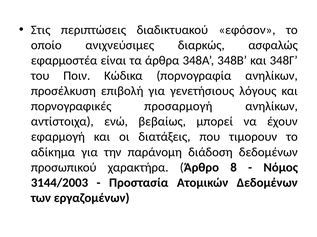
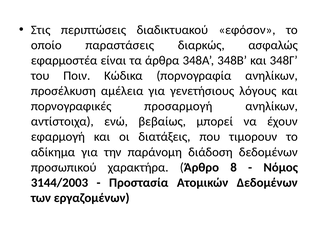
ανιχνεύσιμες: ανιχνεύσιμες -> παραστάσεις (120, 45)
επιβολή: επιβολή -> αμέλεια (122, 91)
